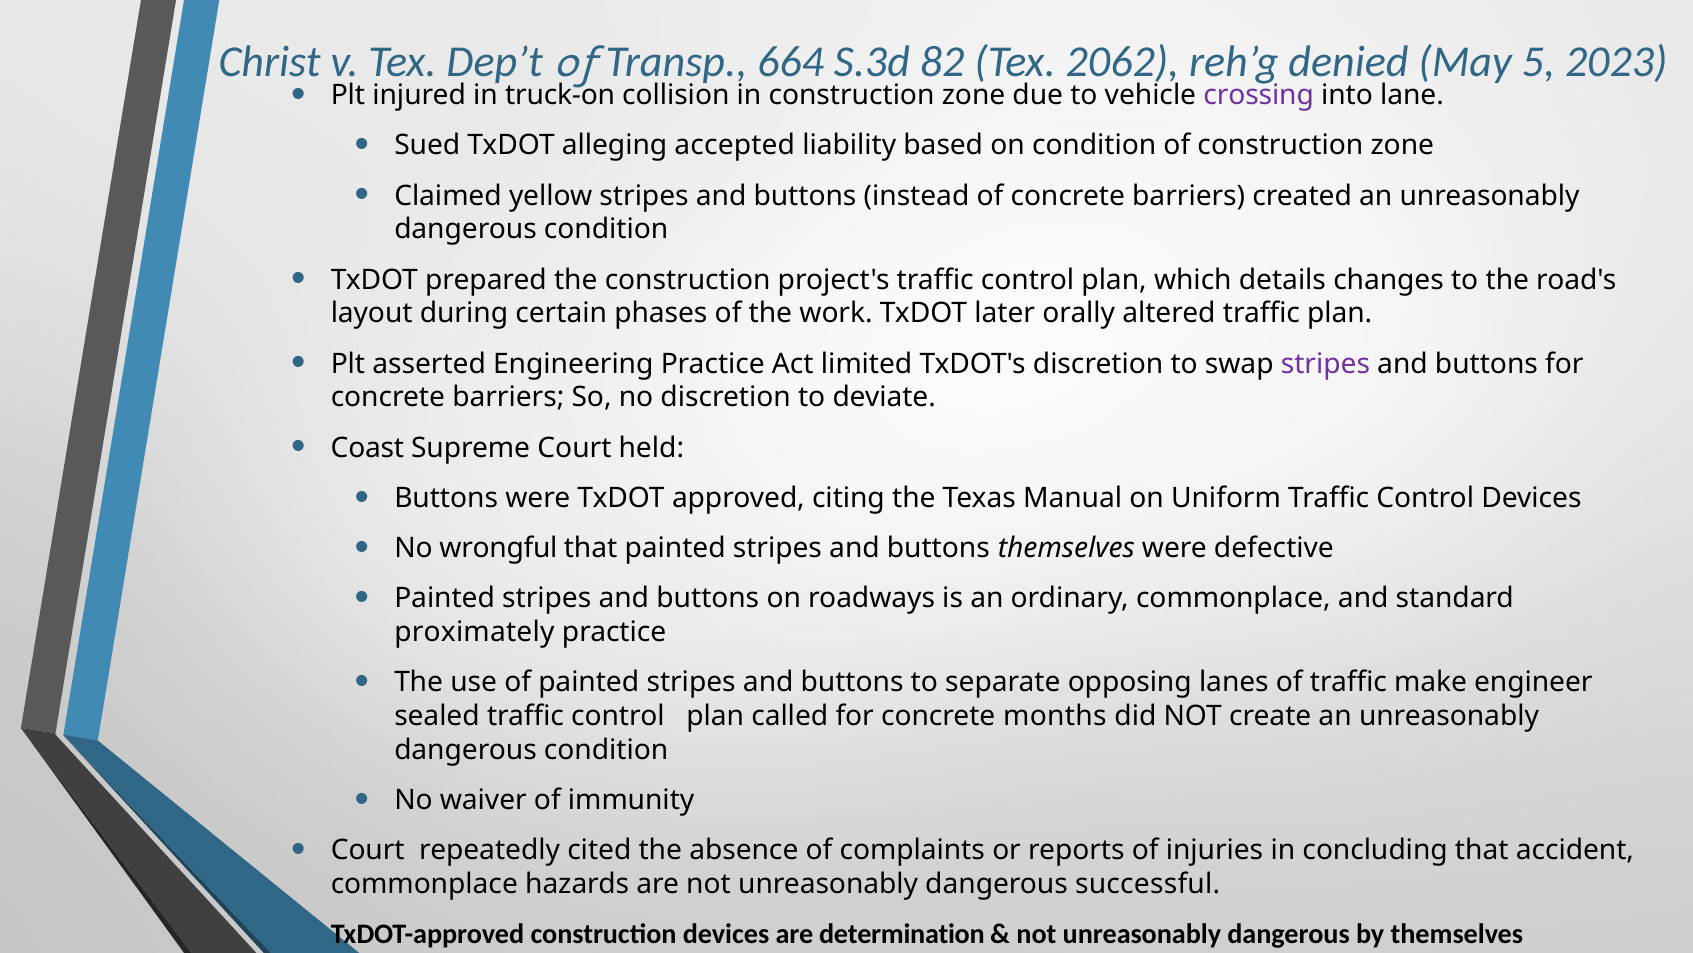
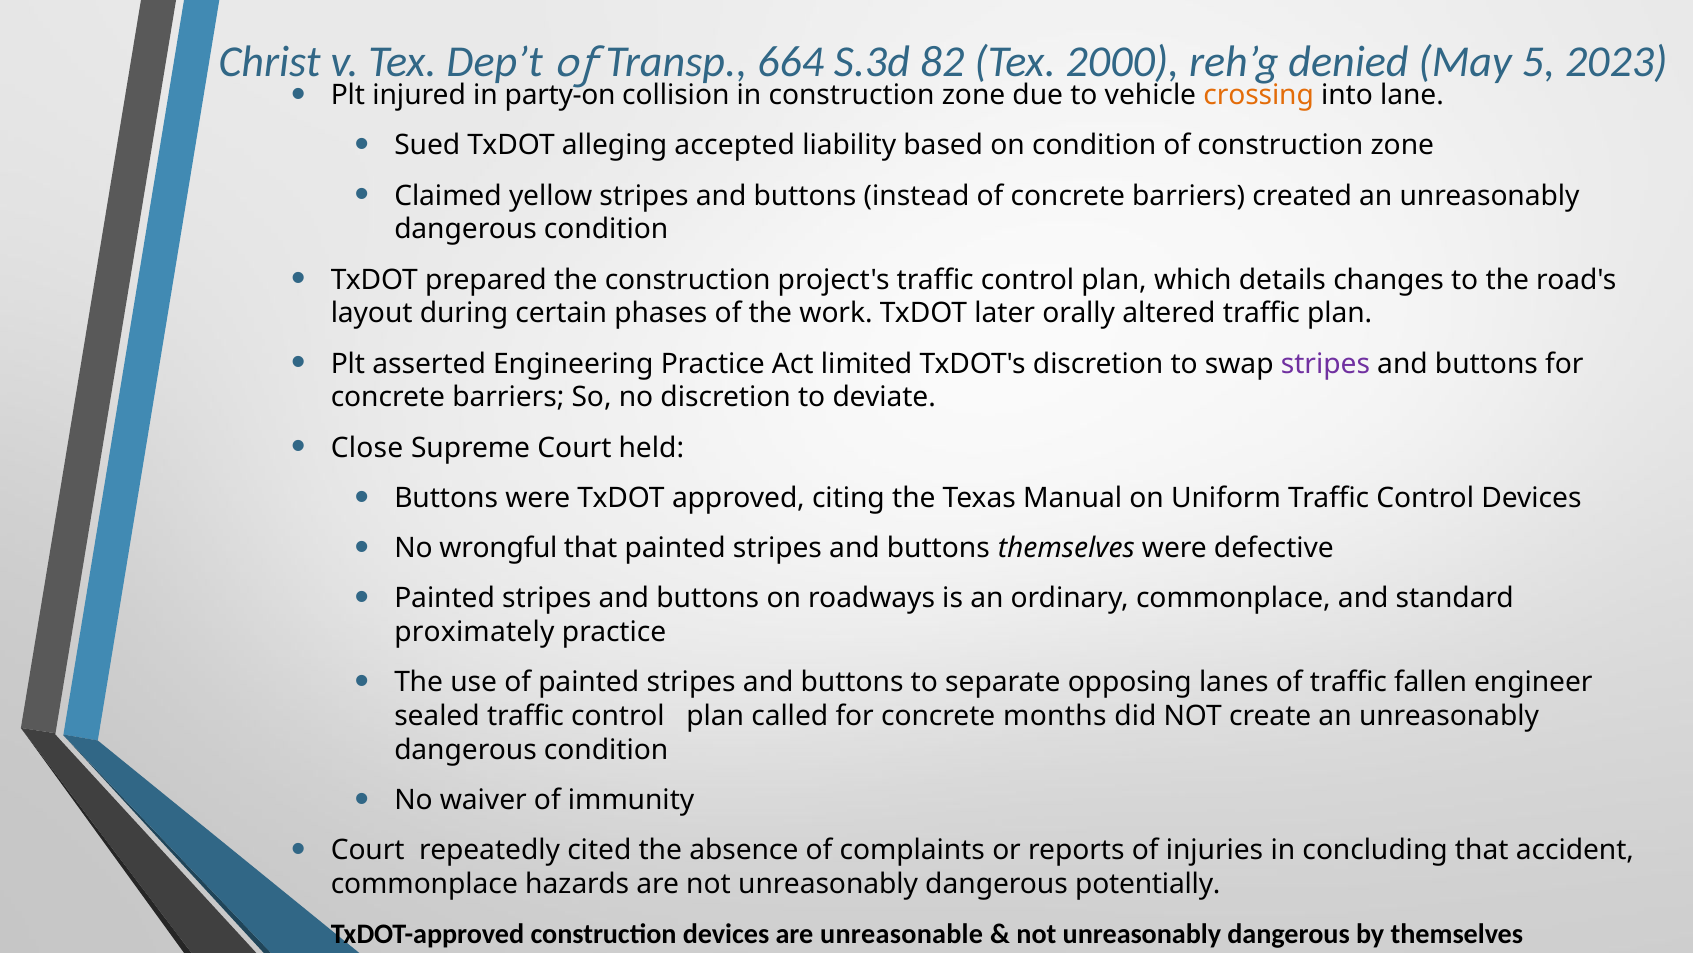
2062: 2062 -> 2000 (1122, 62)
truck-on: truck-on -> party-on (560, 95)
crossing colour: purple -> orange (1259, 95)
Coast: Coast -> Close (367, 447)
make: make -> fallen (1430, 682)
successful: successful -> potentially (1148, 883)
determination: determination -> unreasonable (902, 933)
